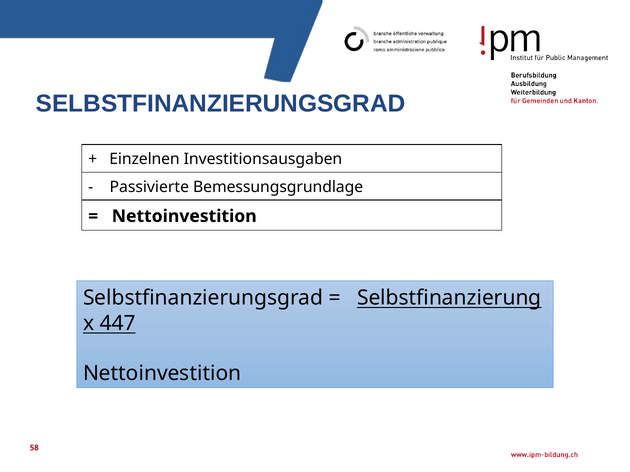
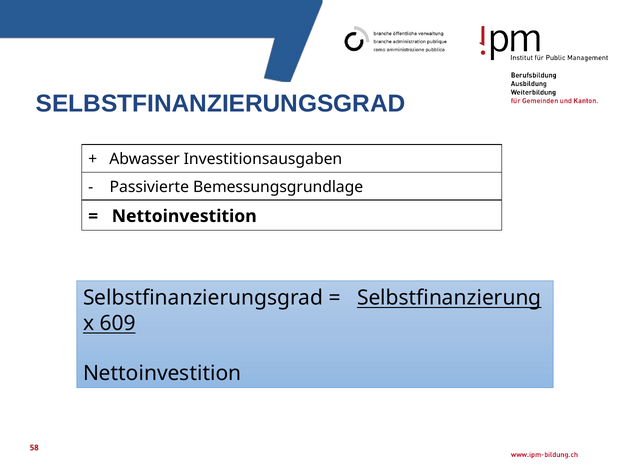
Einzelnen: Einzelnen -> Abwasser (145, 159)
447: 447 -> 609 (118, 324)
